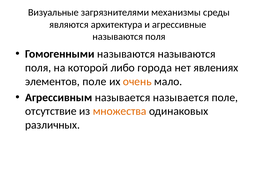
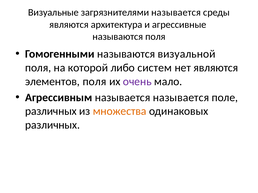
загрязнителями механизмы: механизмы -> называется (176, 13)
называются называются: называются -> визуальной (187, 54)
города: города -> систем (155, 68)
нет явлениях: явлениях -> являются (216, 68)
элементов поле: поле -> поля (94, 82)
очень colour: orange -> purple (137, 82)
отсутствие: отсутствие -> различных (51, 111)
